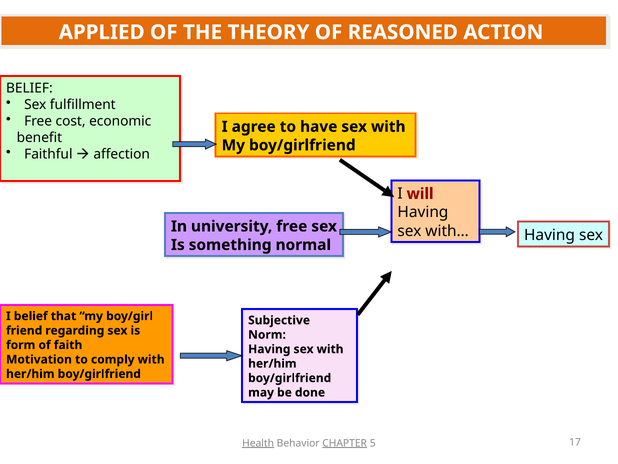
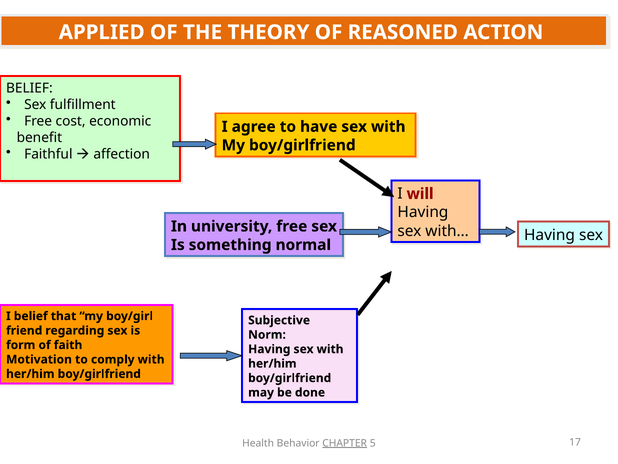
Health underline: present -> none (258, 443)
